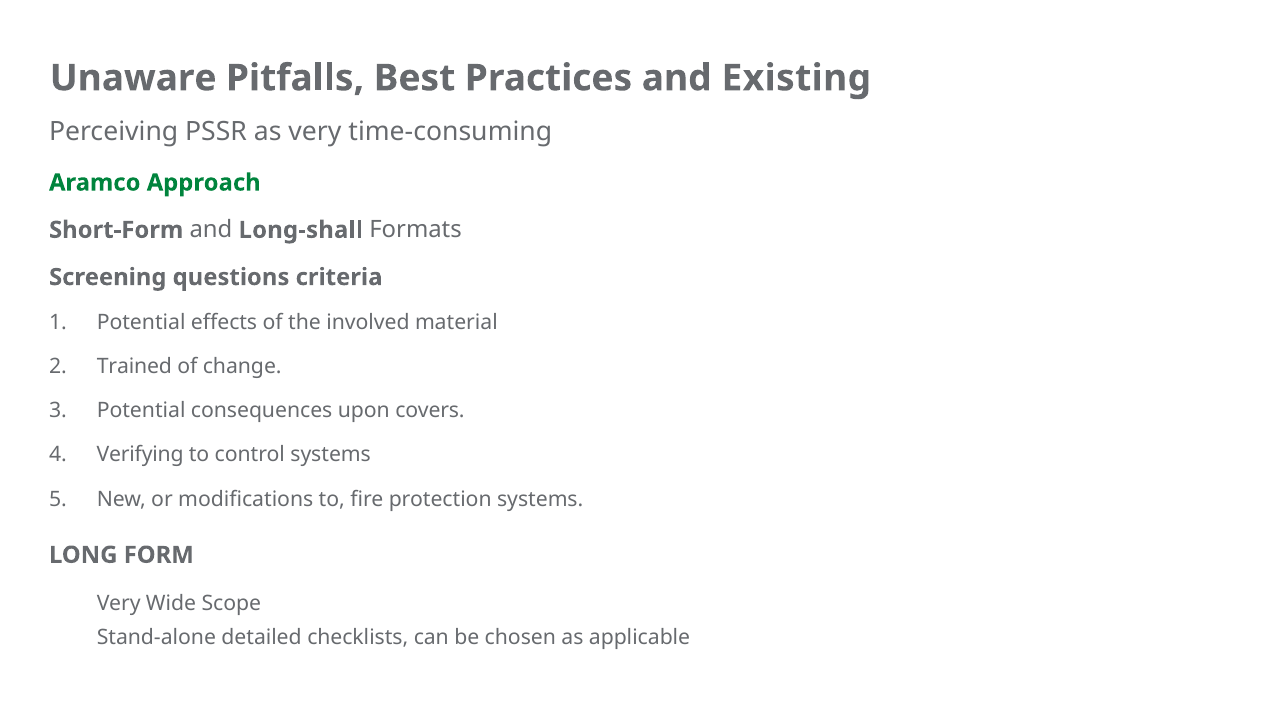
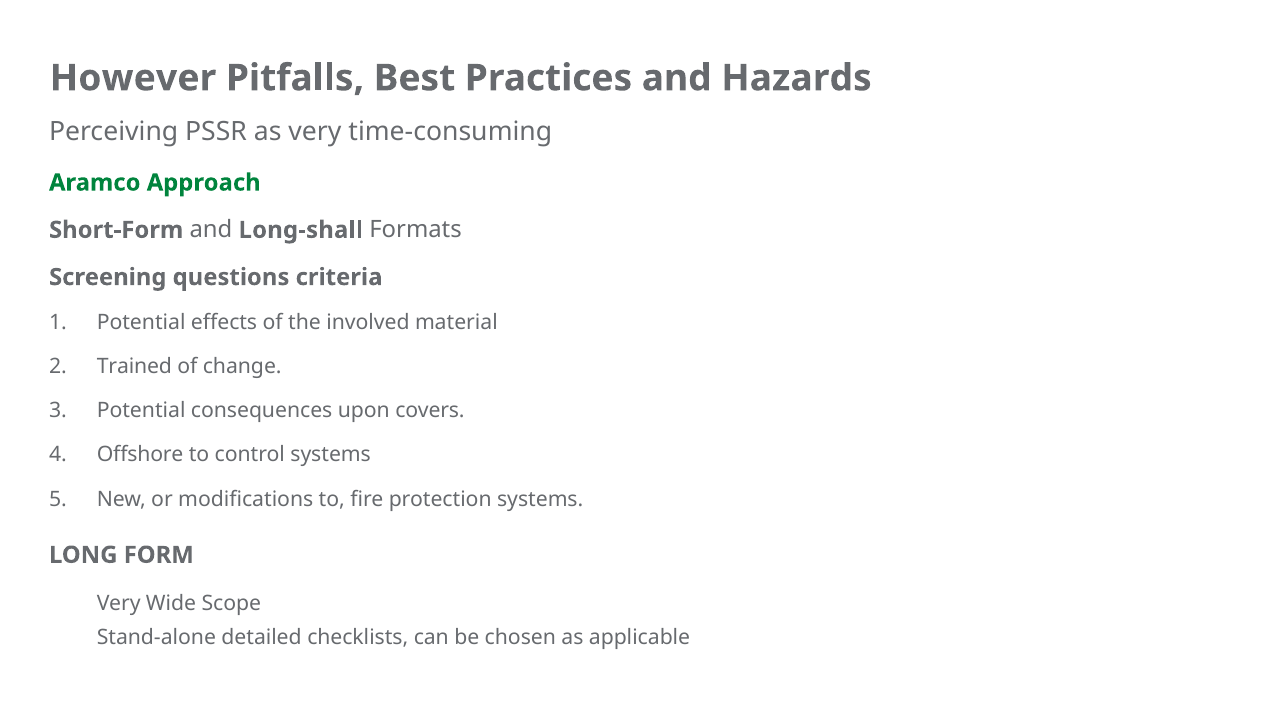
Unaware: Unaware -> However (133, 78)
Existing: Existing -> Hazards (796, 78)
Verifying: Verifying -> Offshore (140, 455)
